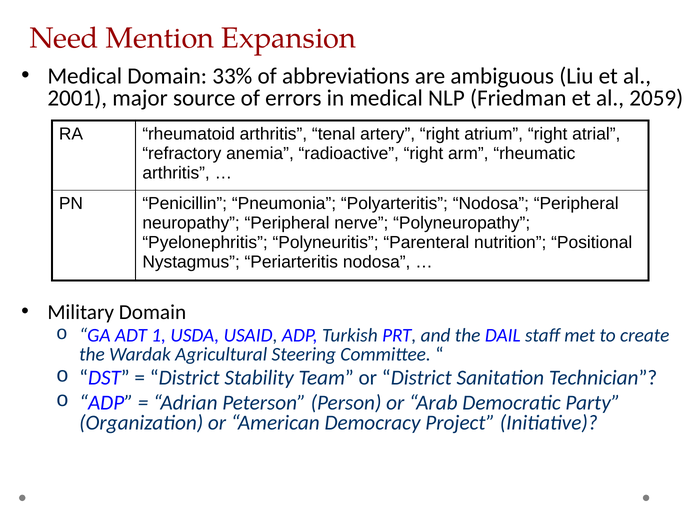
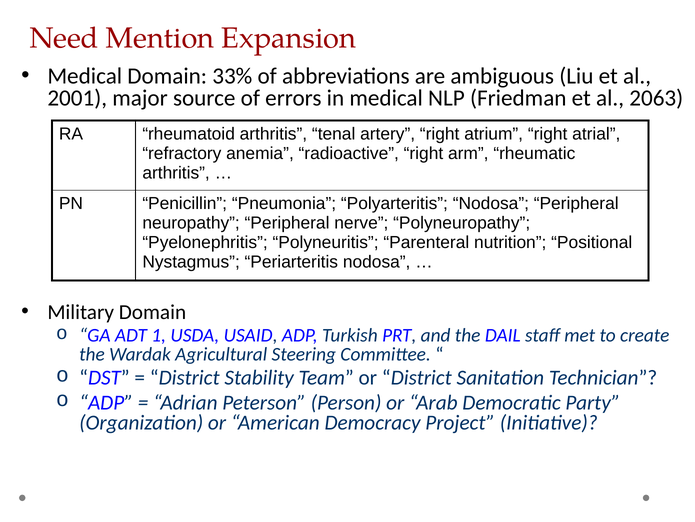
2059: 2059 -> 2063 (656, 98)
